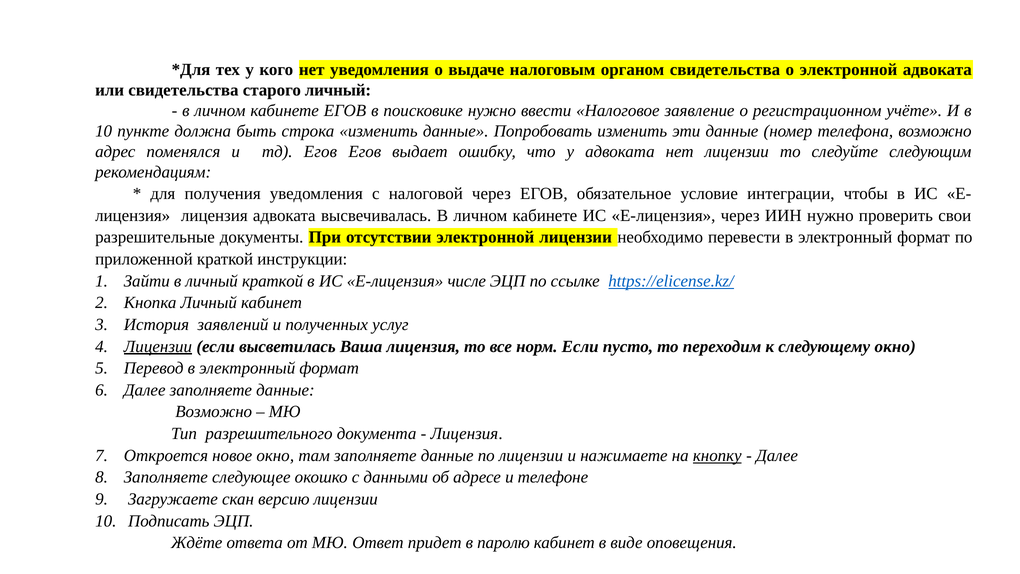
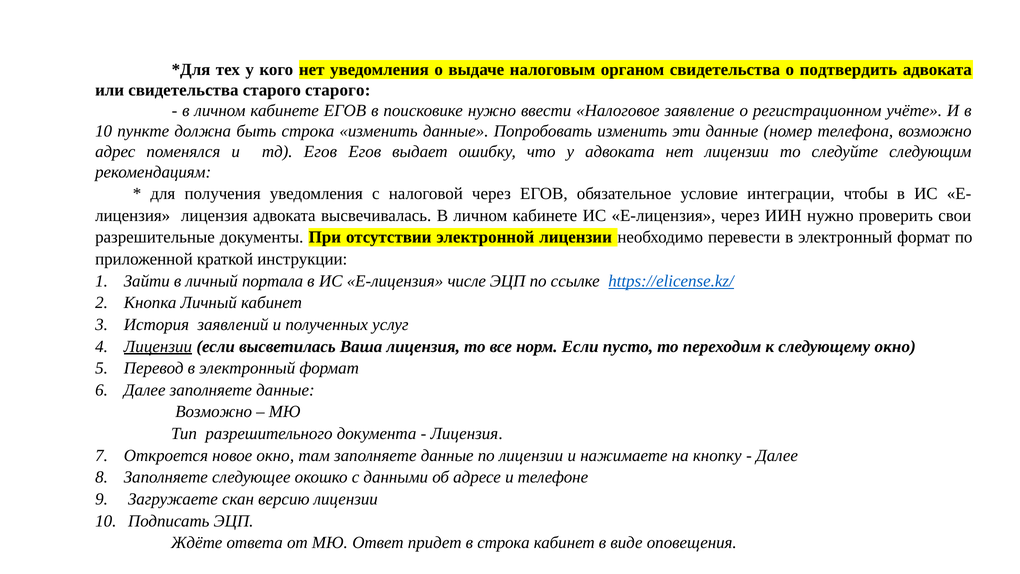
о электронной: электронной -> подтвердить (848, 69)
старого личный: личный -> старого (338, 90)
личный краткой: краткой -> портала (273, 281)
кнопку underline: present -> none (717, 455)
в паролю: паролю -> строка (503, 543)
